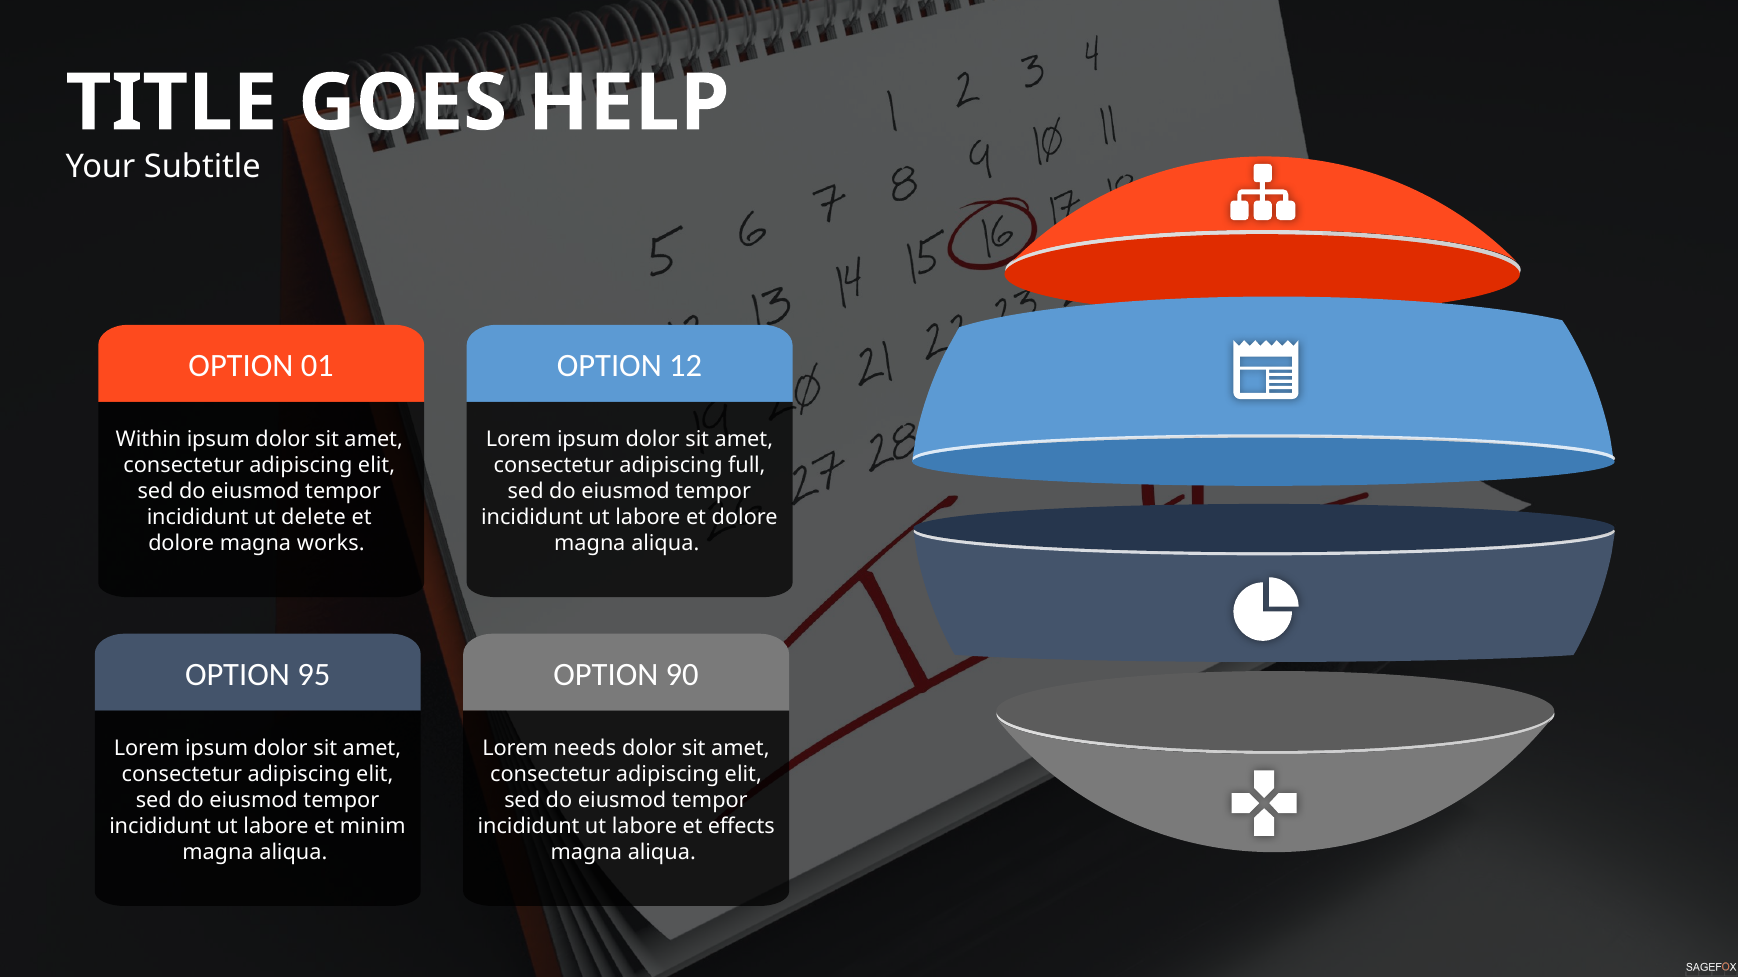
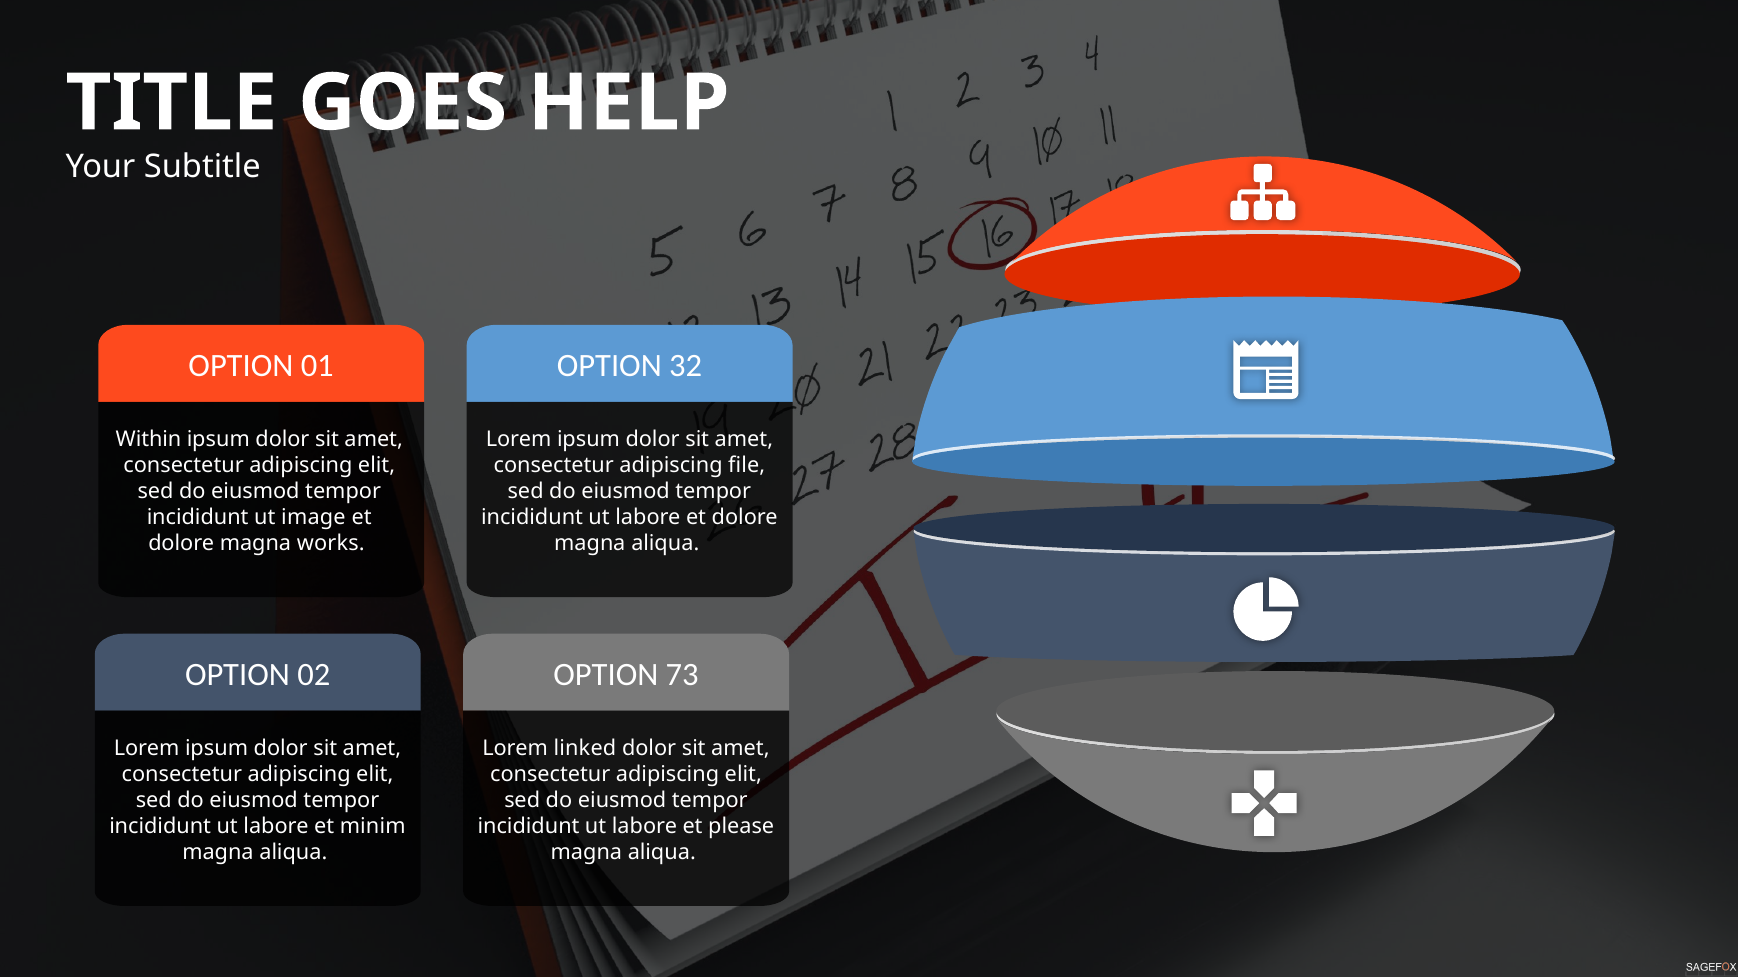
12: 12 -> 32 (686, 366)
full: full -> file (747, 466)
delete: delete -> image (313, 518)
95: 95 -> 02 (314, 675)
90: 90 -> 73 (682, 675)
needs: needs -> linked (585, 749)
effects: effects -> please (741, 827)
